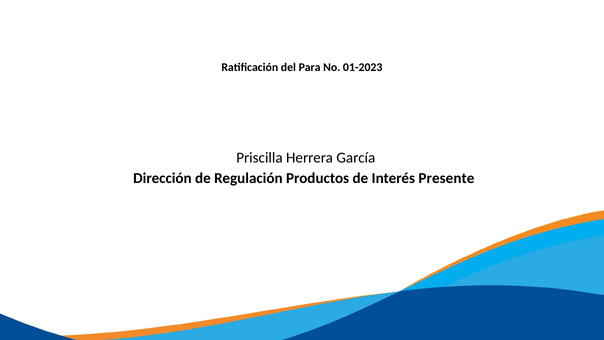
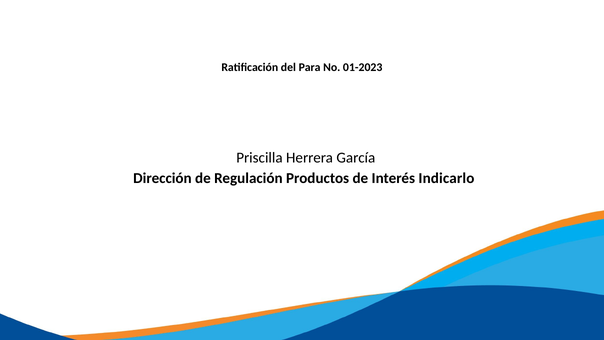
Presente: Presente -> Indicarlo (446, 178)
